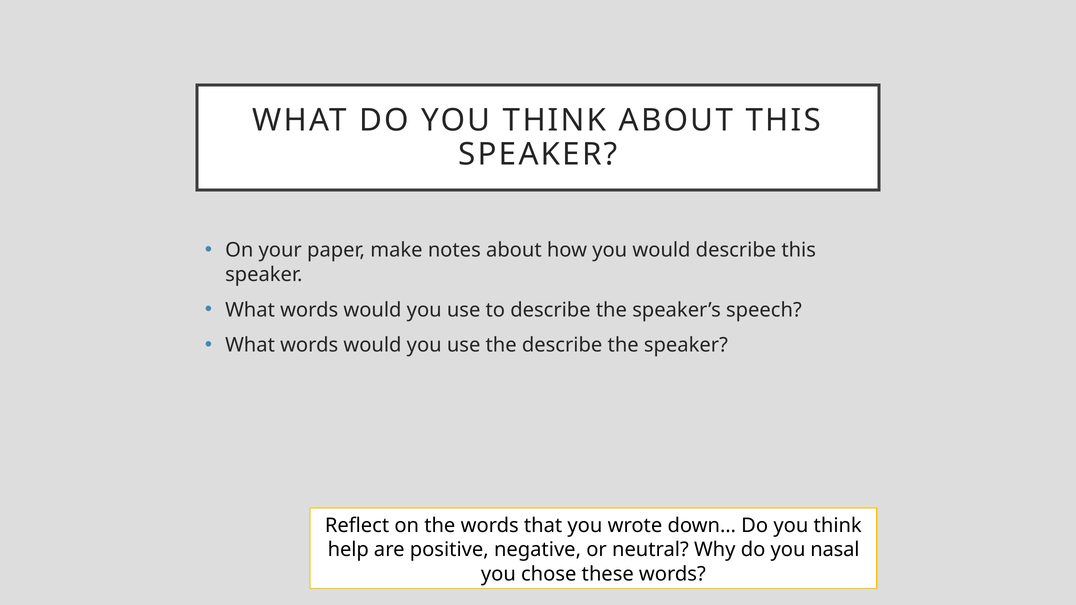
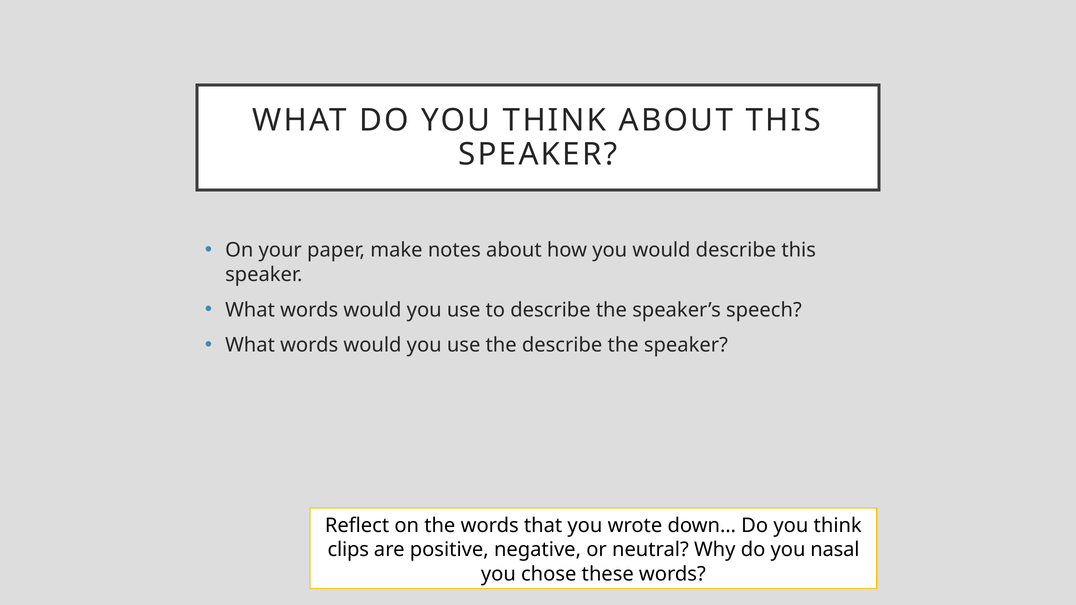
help: help -> clips (348, 550)
